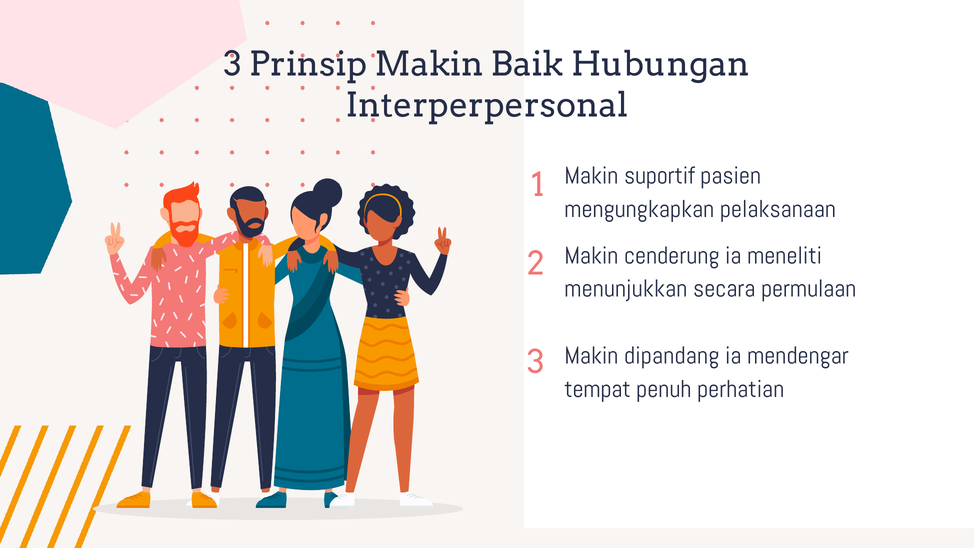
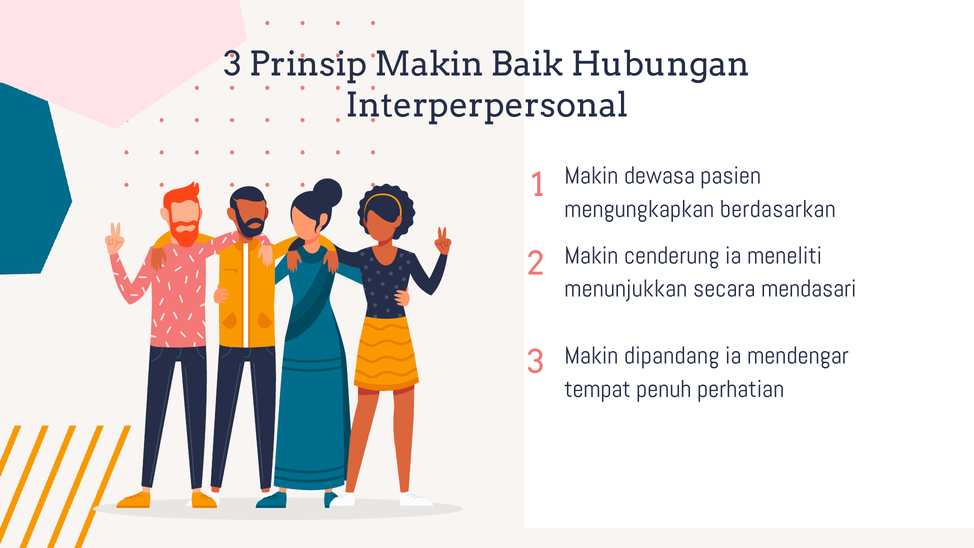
suportif: suportif -> dewasa (659, 176)
pelaksanaan: pelaksanaan -> berdasarkan (778, 209)
permulaan: permulaan -> mendasari (809, 289)
